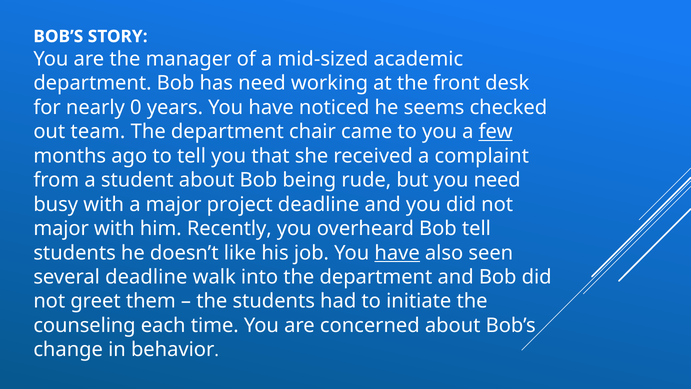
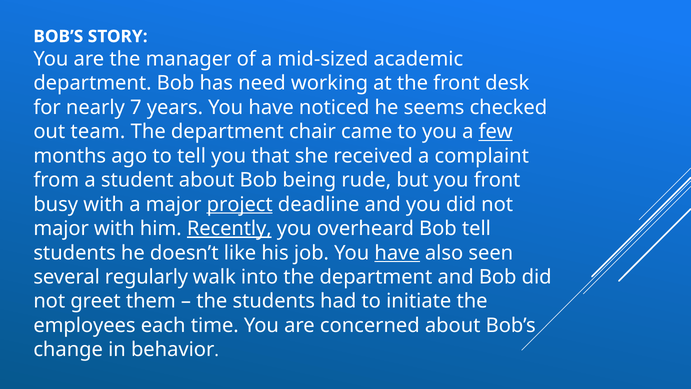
0: 0 -> 7 (136, 107)
you need: need -> front (497, 180)
project underline: none -> present (240, 204)
Recently underline: none -> present (229, 228)
several deadline: deadline -> regularly (146, 277)
counseling: counseling -> employees (84, 325)
